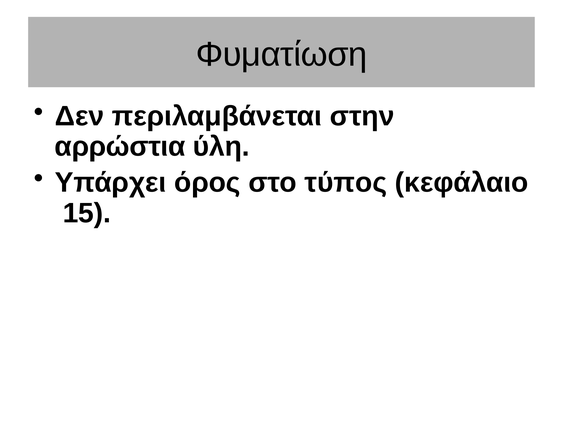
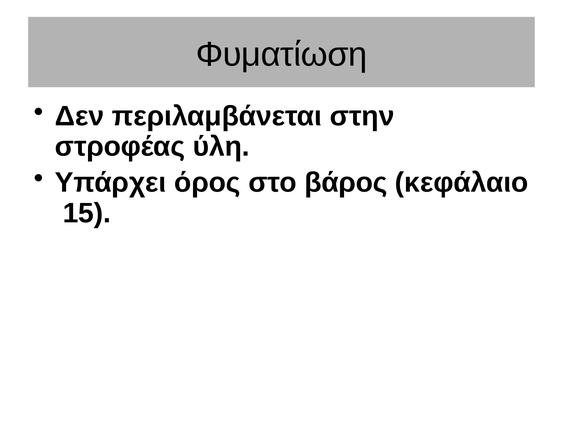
αρρώστια: αρρώστια -> στροφέας (120, 147)
τύπος: τύπος -> βάρος (346, 183)
